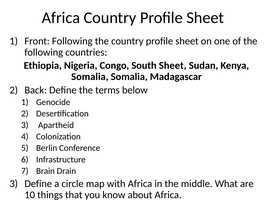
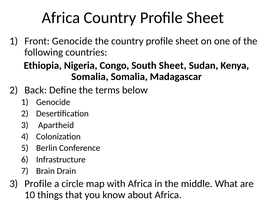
Front Following: Following -> Genocide (72, 41)
Define: Define -> Profile (38, 183)
